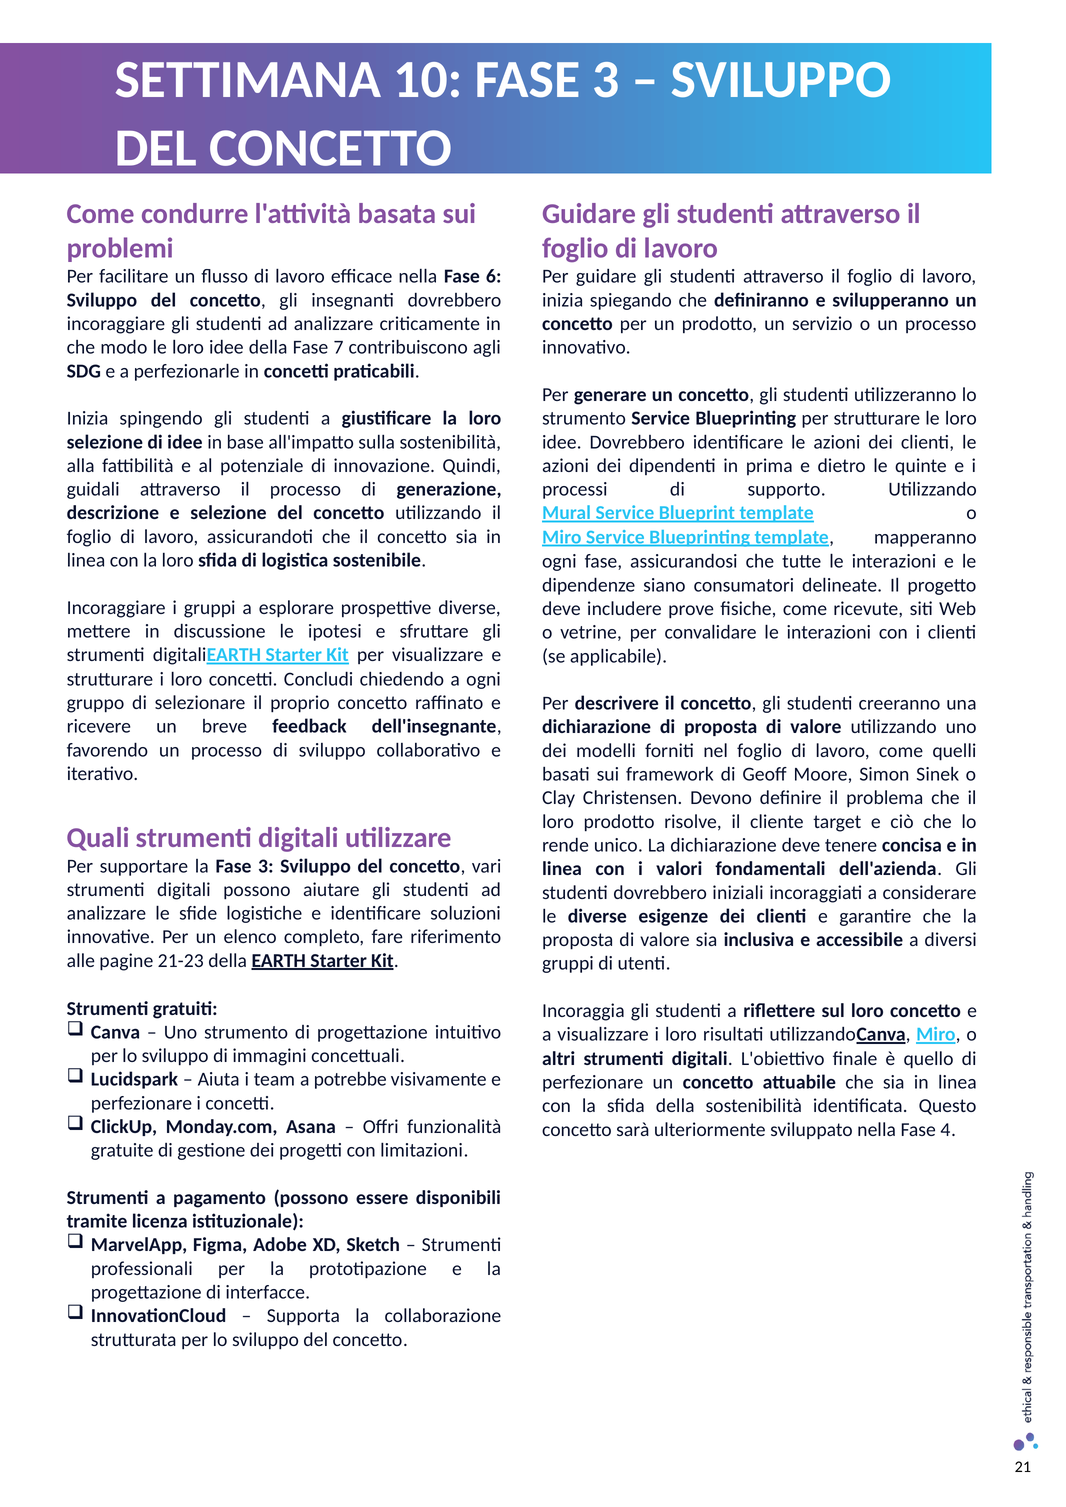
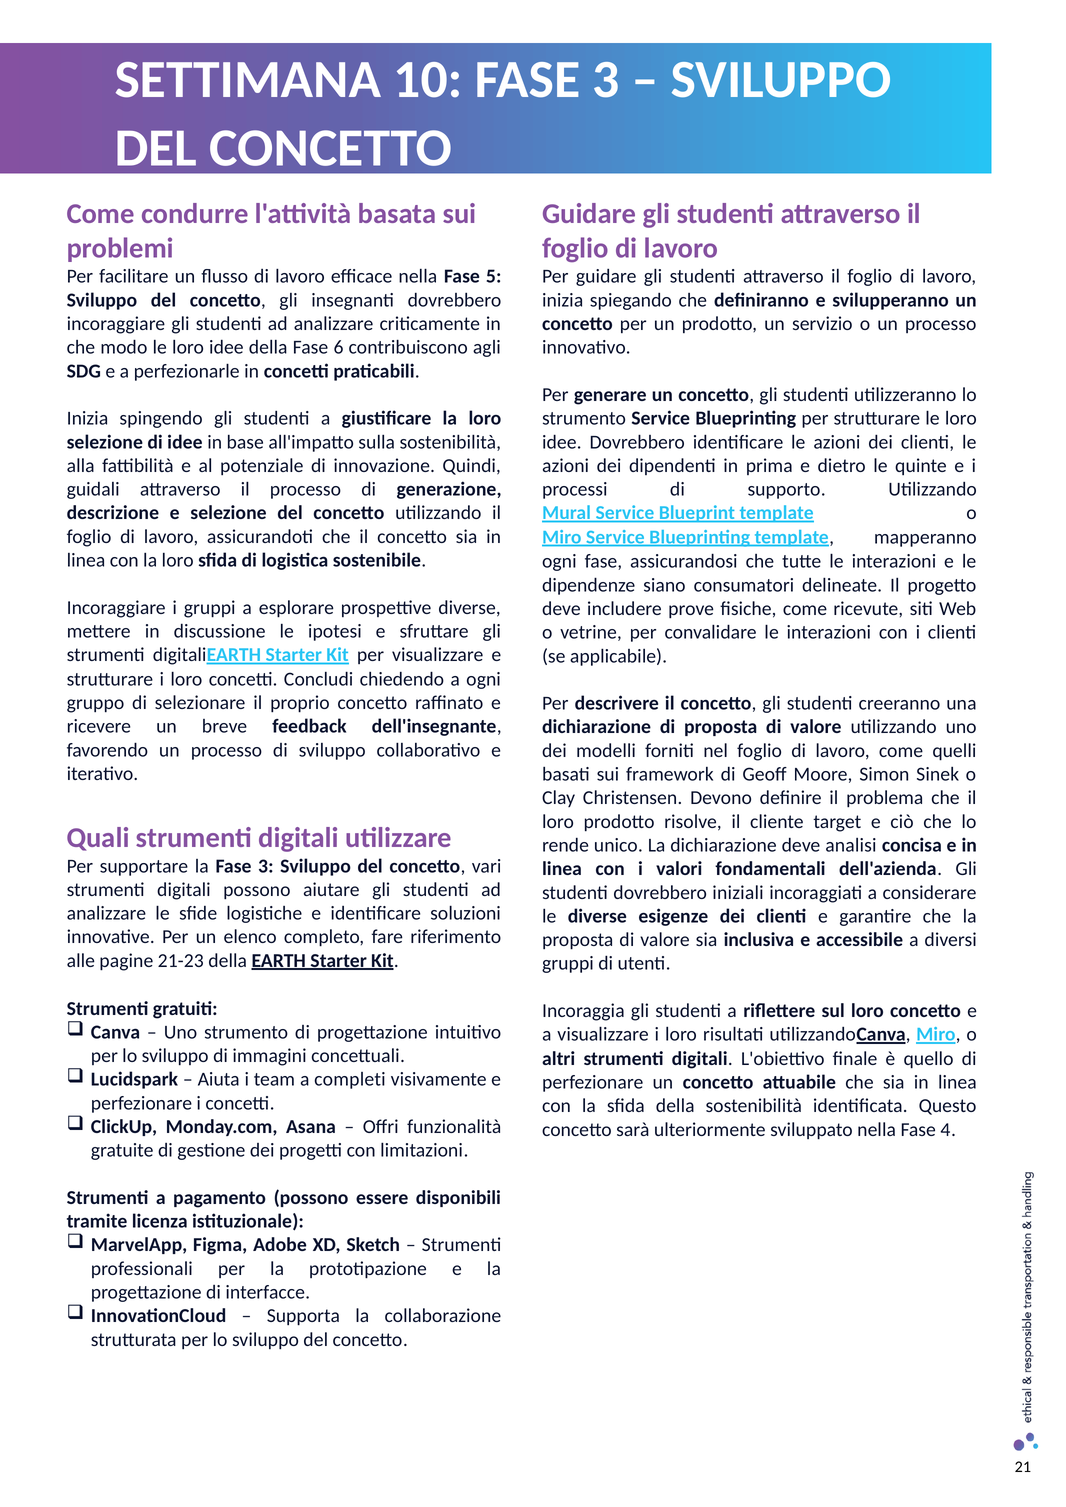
6: 6 -> 5 (494, 277)
7: 7 -> 6 (339, 348)
tenere: tenere -> analisi (851, 846)
potrebbe: potrebbe -> completi (350, 1080)
